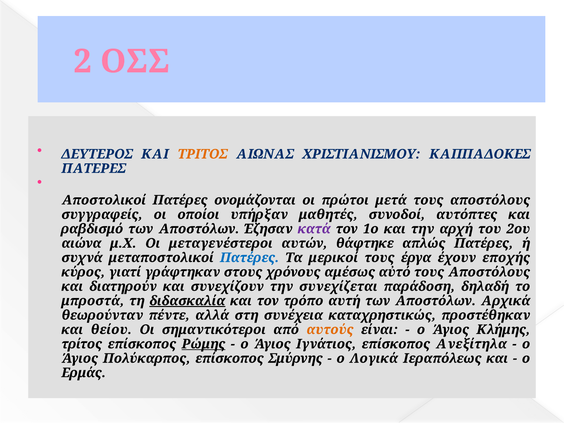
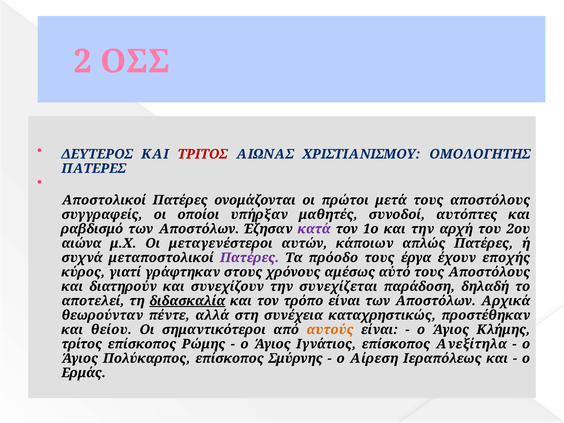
ΤΡΙΤΟΣ colour: orange -> red (202, 154)
ΚΑΠΠΑΔΟΚΕΣ: ΚΑΠΠΑΔΟΚΕΣ -> ΟΜΟΛΟΓΗΤΗΣ (480, 154)
θάφτηκε: θάφτηκε -> κάποιων (365, 243)
Πατέρες colour: blue -> purple (249, 258)
μερικοί: μερικοί -> πρόοδο (333, 258)
μπροστά: μπροστά -> αποτελεί (93, 301)
τρόπο αυτή: αυτή -> είναι (344, 301)
Ρώμης underline: present -> none (203, 344)
Λογικά: Λογικά -> Αίρεση (374, 358)
